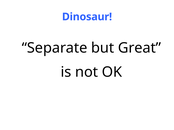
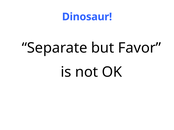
Great: Great -> Favor (139, 48)
